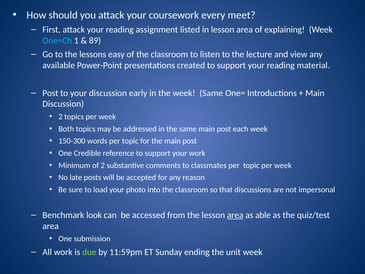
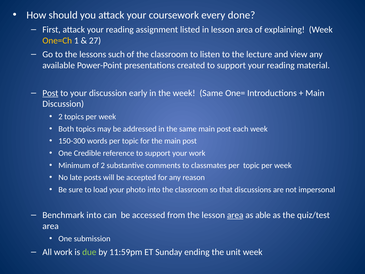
meet: meet -> done (242, 15)
One=Ch colour: light blue -> yellow (57, 41)
89: 89 -> 27 (95, 41)
easy: easy -> such (116, 54)
Post underline: none -> present (50, 93)
Benchmark look: look -> into (94, 215)
